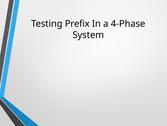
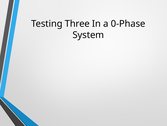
Prefix: Prefix -> Three (77, 24)
4-Phase: 4-Phase -> 0-Phase (128, 24)
